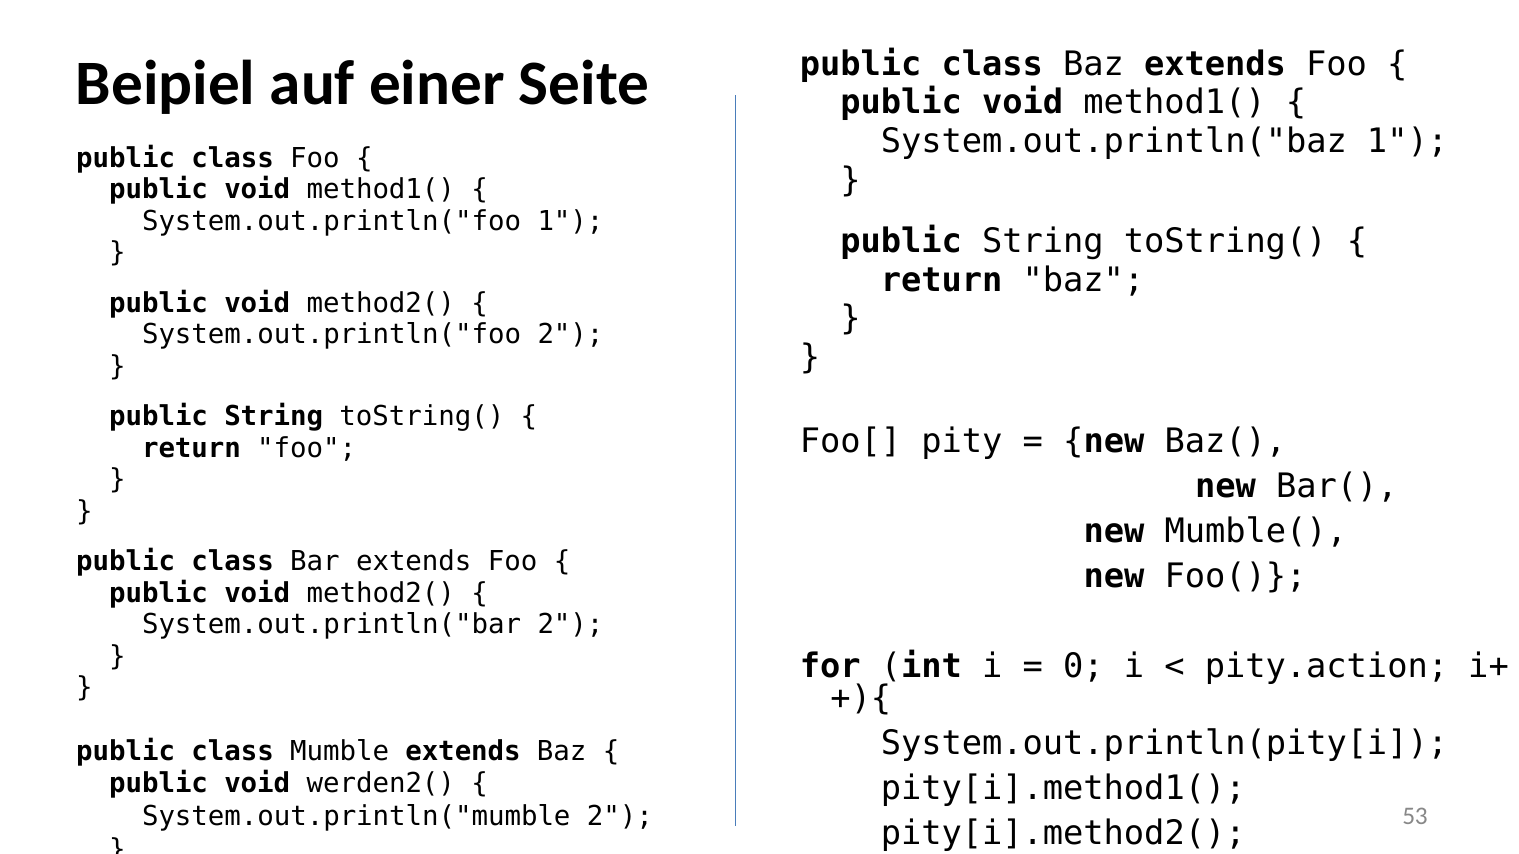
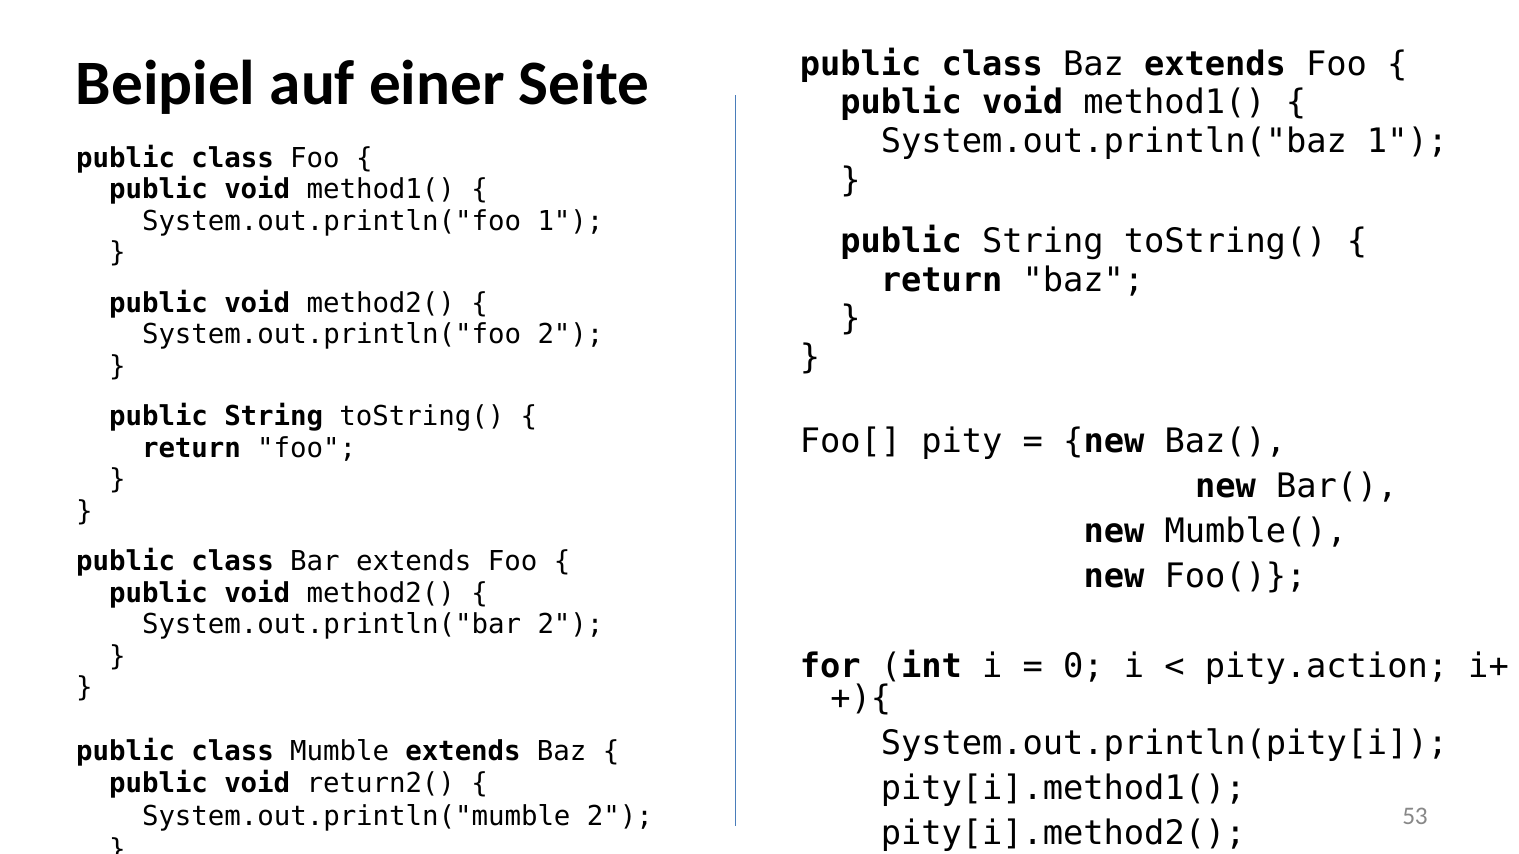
werden2(: werden2( -> return2( (381, 784)
